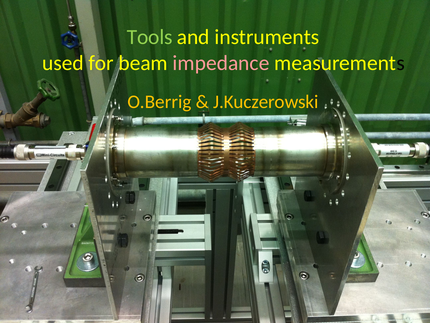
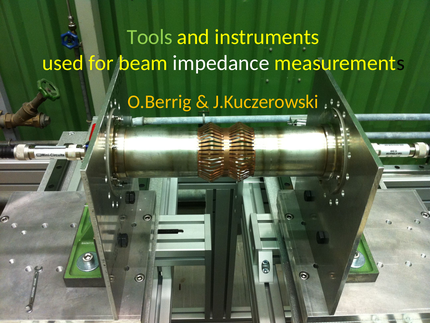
impedance colour: pink -> white (221, 63)
